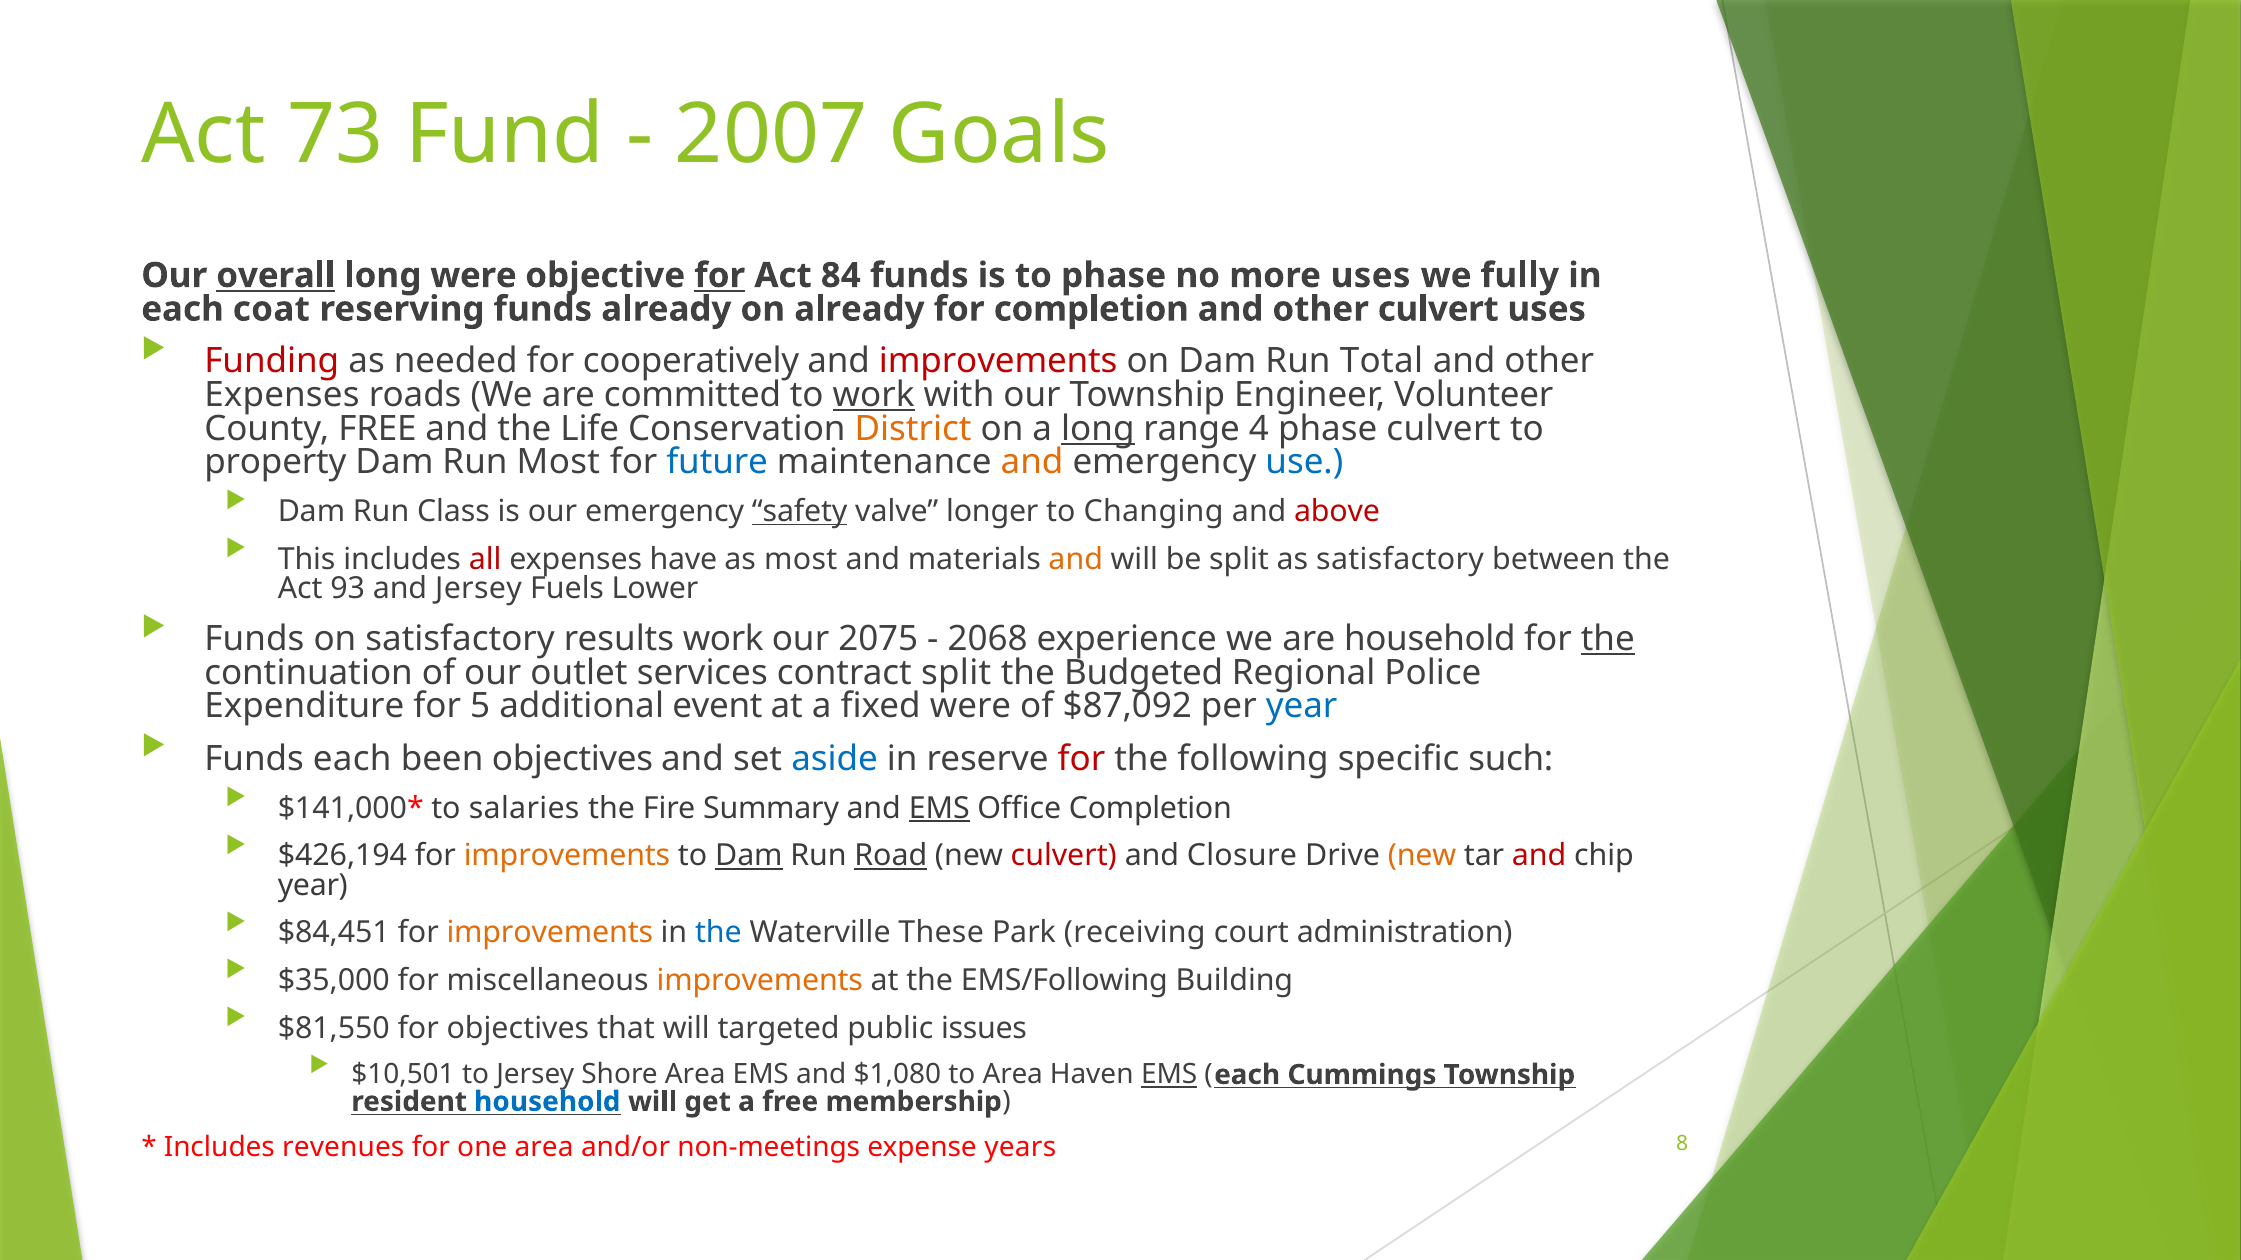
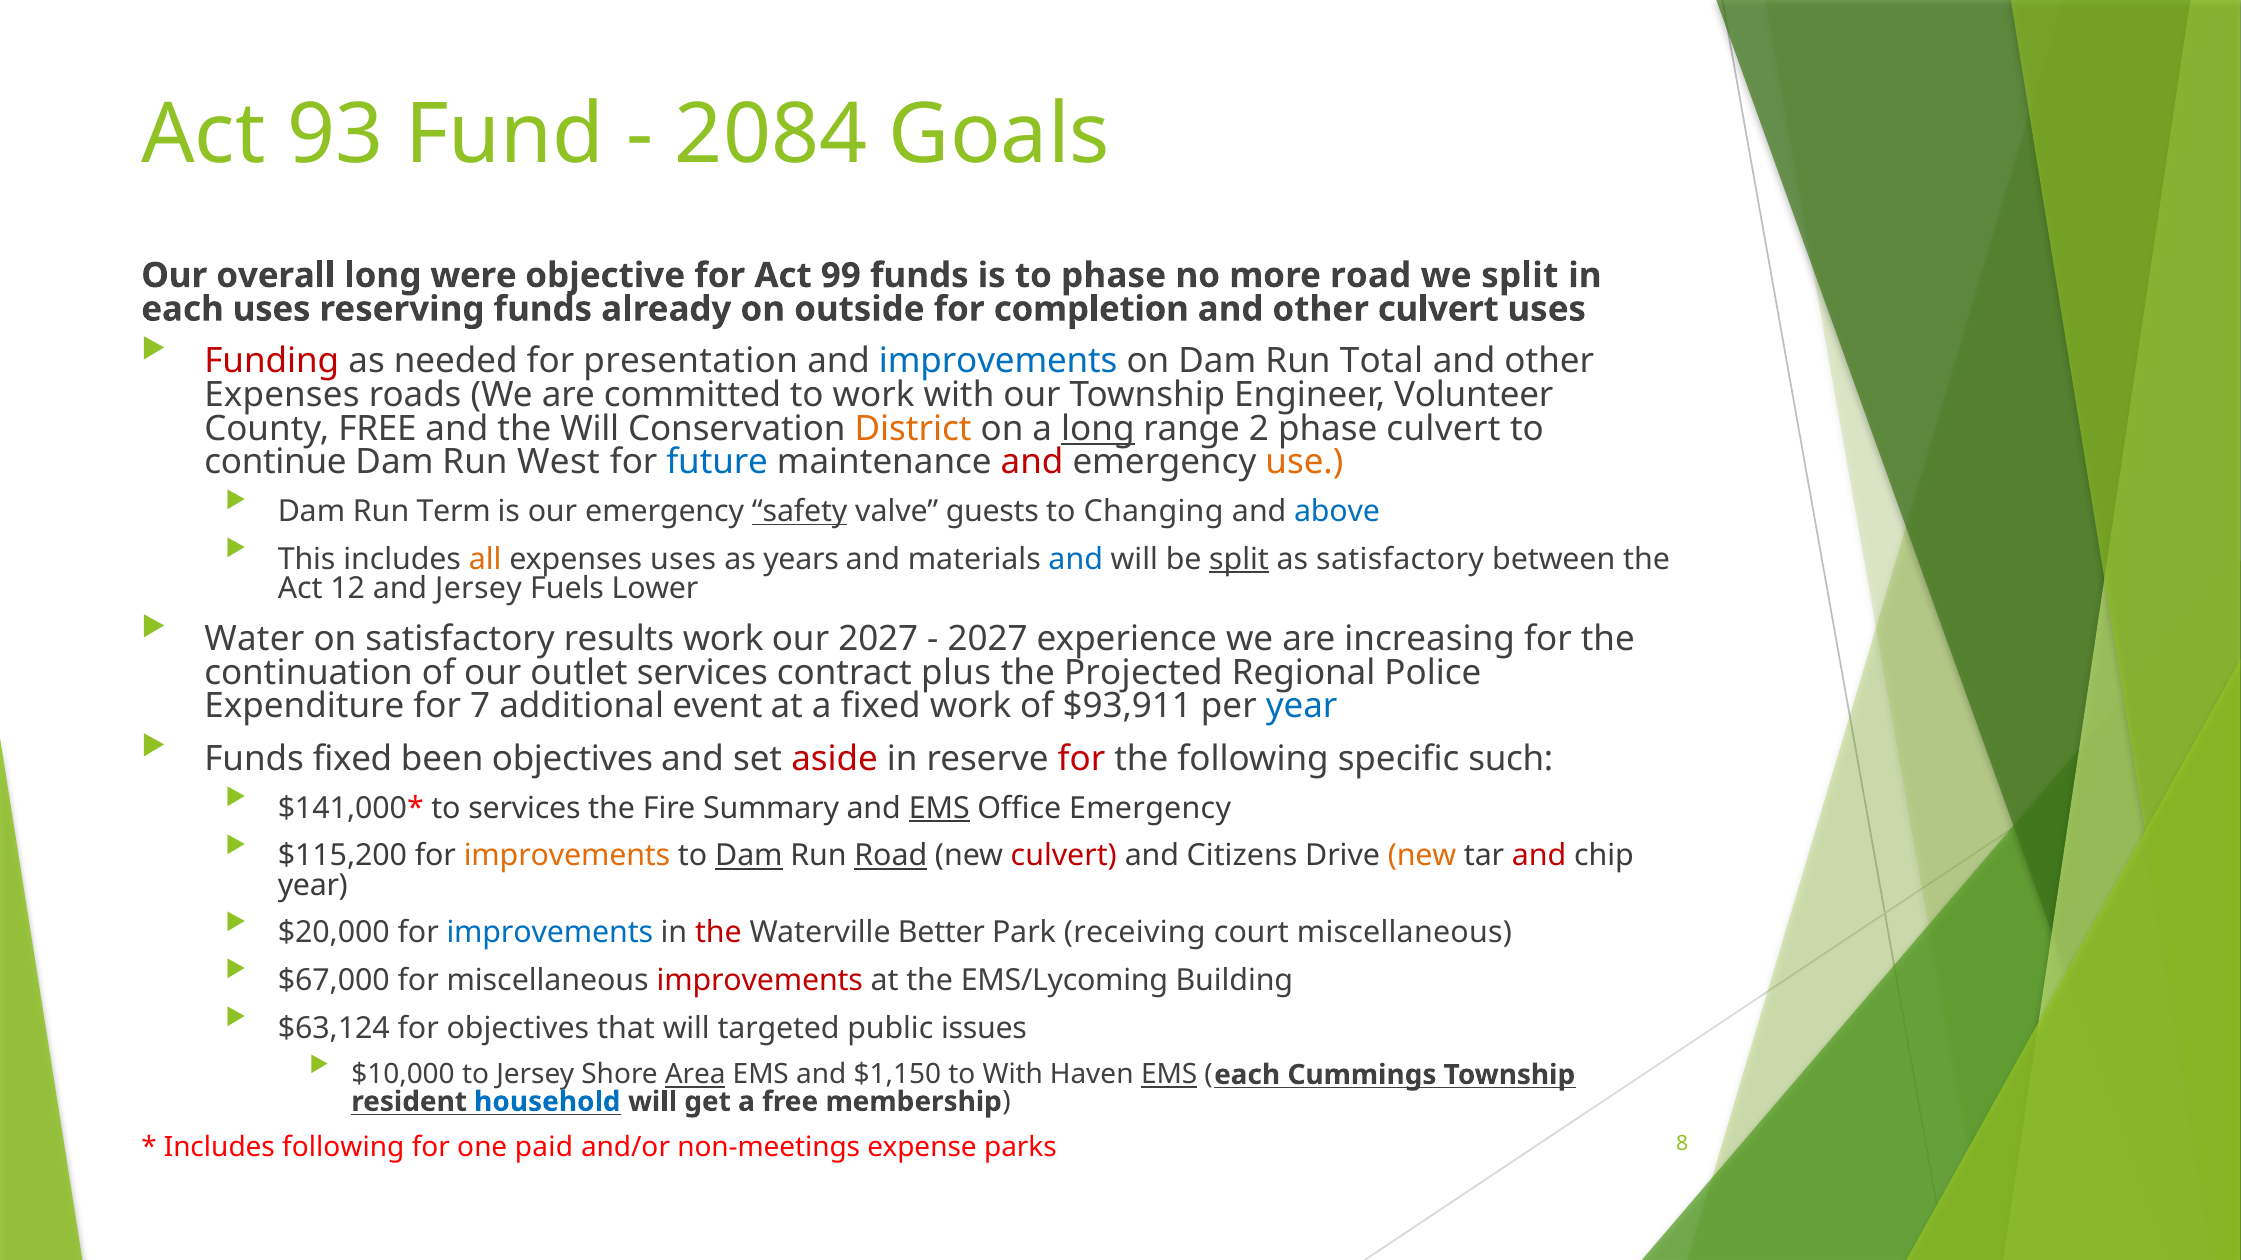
73: 73 -> 93 (336, 135)
2007: 2007 -> 2084 (771, 135)
overall underline: present -> none (276, 276)
for underline: present -> none (720, 276)
84: 84 -> 99 (841, 276)
more uses: uses -> road (1371, 276)
we fully: fully -> split (1520, 276)
each coat: coat -> uses (272, 309)
on already: already -> outside (859, 309)
cooperatively: cooperatively -> presentation (691, 362)
improvements colour: red -> blue (998, 362)
work underline: present -> none (874, 395)
the Life: Life -> Will (590, 429)
4: 4 -> 2 (1259, 429)
property: property -> continue (275, 462)
Run Most: Most -> West (558, 462)
and colour: orange -> red (1032, 462)
use colour: blue -> orange (1304, 462)
Class: Class -> Term (454, 512)
longer: longer -> guests (992, 512)
above colour: red -> blue (1337, 512)
all colour: red -> orange (485, 560)
expenses have: have -> uses (683, 560)
as most: most -> years (801, 560)
and colour: orange -> blue (1076, 560)
split underline: none -> present (1239, 560)
93: 93 -> 12 (348, 589)
Funds: Funds -> Water (254, 640)
our 2075: 2075 -> 2027 (878, 640)
2068: 2068 -> 2027 (988, 640)
are household: household -> increasing (1430, 640)
the underline: present -> none (1608, 640)
contract split: split -> plus (956, 673)
Budgeted: Budgeted -> Projected (1143, 673)
5: 5 -> 7 (480, 707)
fixed were: were -> work (971, 707)
$87,092: $87,092 -> $93,911 (1127, 707)
Funds each: each -> fixed (352, 759)
aside colour: blue -> red (835, 759)
to salaries: salaries -> services (524, 808)
Office Completion: Completion -> Emergency (1150, 808)
$426,194: $426,194 -> $115,200 (342, 856)
Closure: Closure -> Citizens (1242, 856)
$84,451: $84,451 -> $20,000 (334, 933)
improvements colour: orange -> blue (550, 933)
the colour: blue -> red (718, 933)
These: These -> Better (941, 933)
court administration: administration -> miscellaneous (1404, 933)
$35,000: $35,000 -> $67,000 (334, 981)
improvements colour: orange -> red (760, 981)
EMS/Following: EMS/Following -> EMS/Lycoming (1064, 981)
$81,550: $81,550 -> $63,124 (334, 1029)
$10,501: $10,501 -> $10,000 (403, 1075)
Area underline: none -> present (695, 1075)
$1,080: $1,080 -> $1,150 (897, 1075)
to Area: Area -> With (1013, 1075)
Includes revenues: revenues -> following (343, 1148)
one area: area -> paid (544, 1148)
years: years -> parks (1020, 1148)
